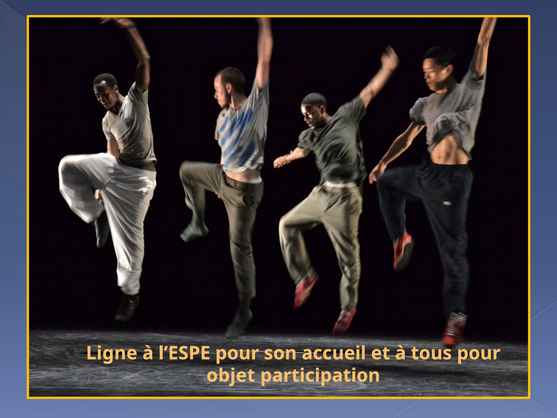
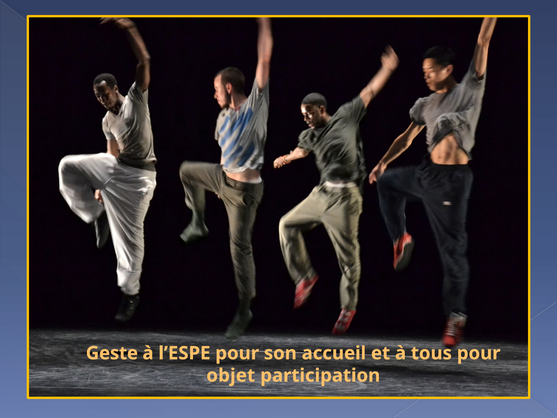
Ligne: Ligne -> Geste (112, 353)
